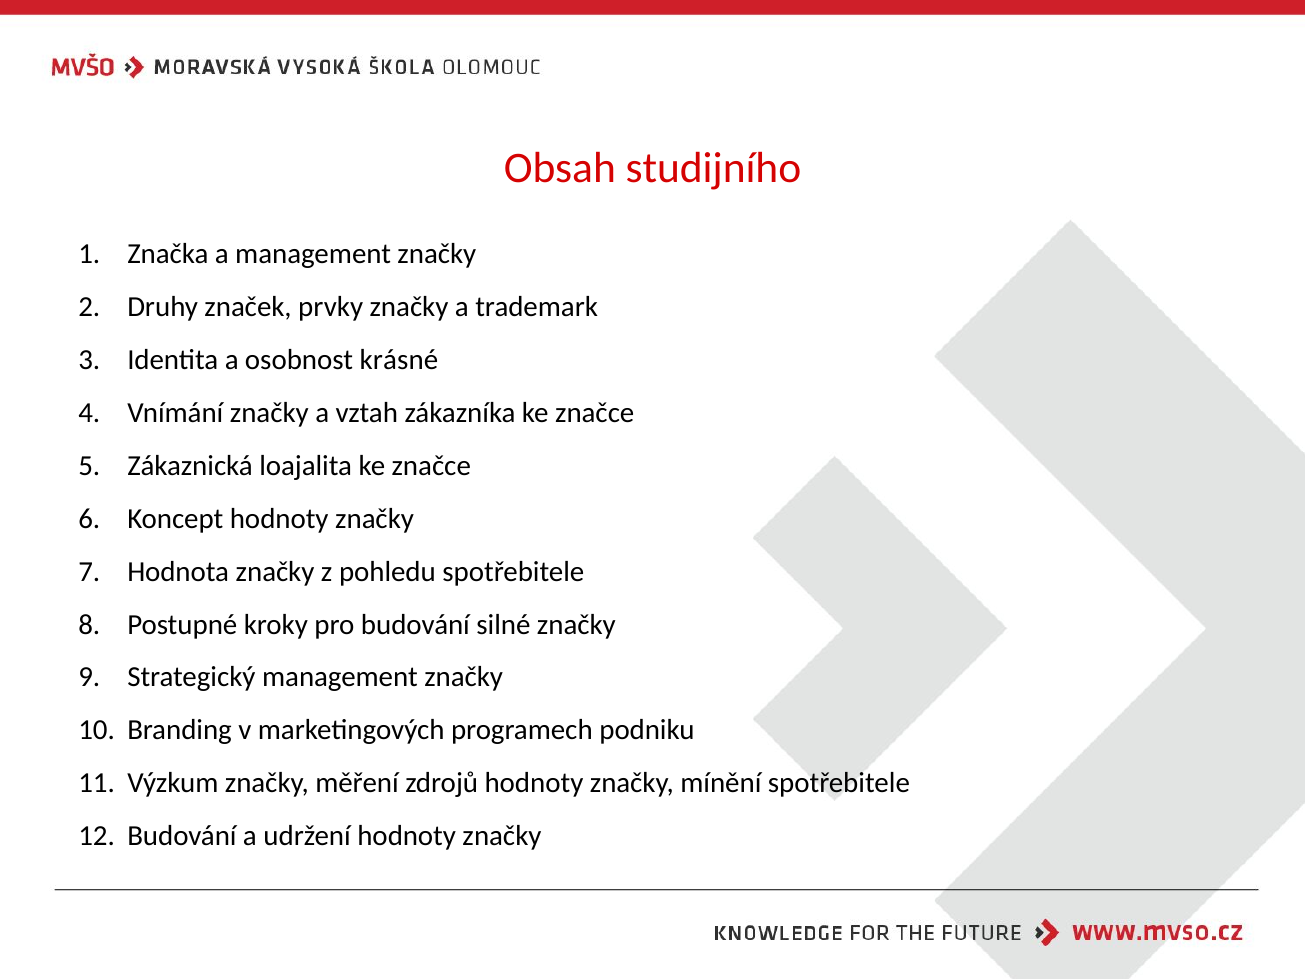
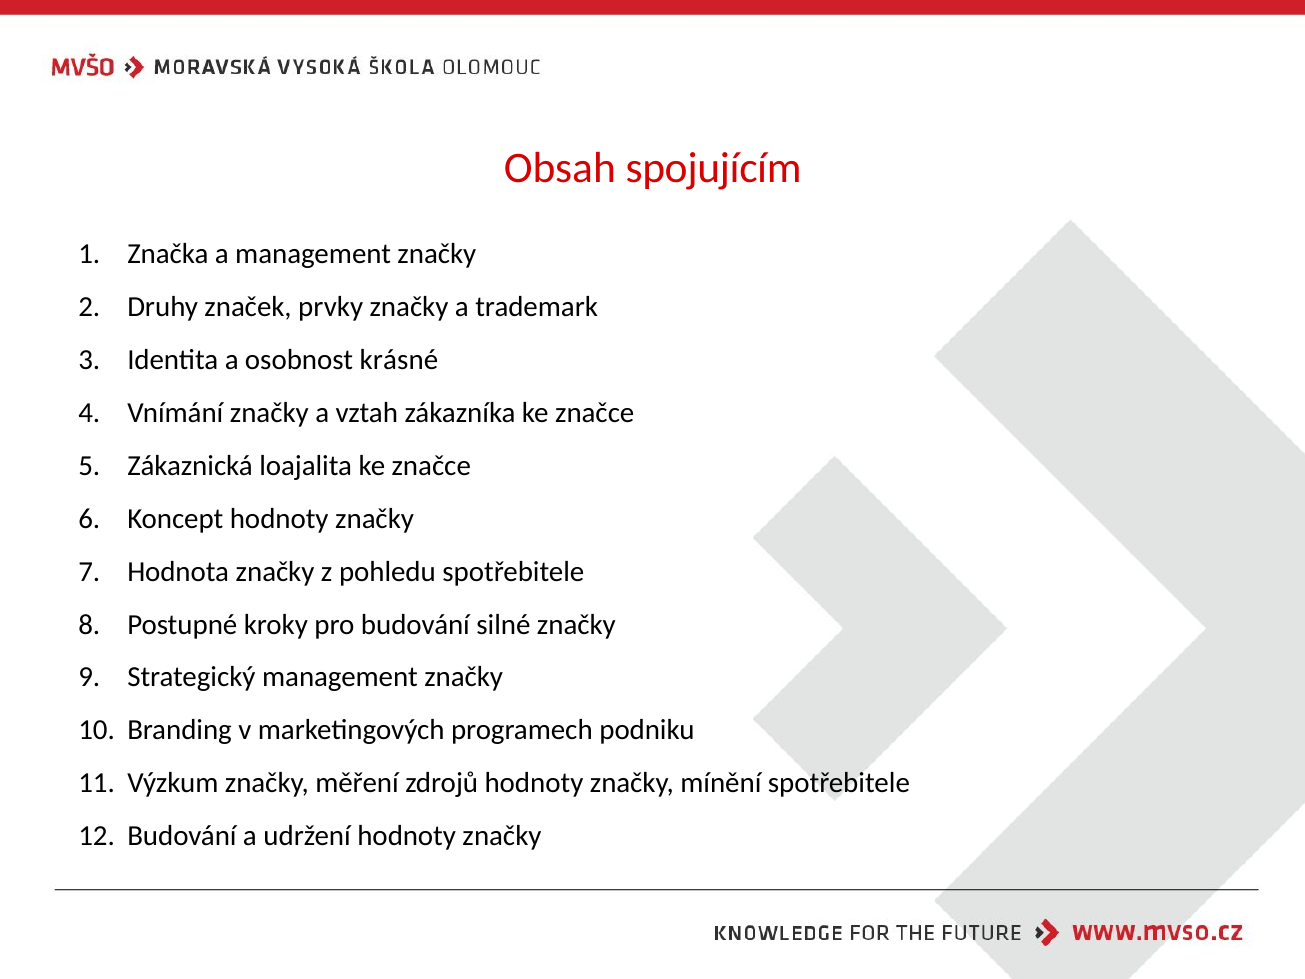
studijního: studijního -> spojujícím (714, 168)
